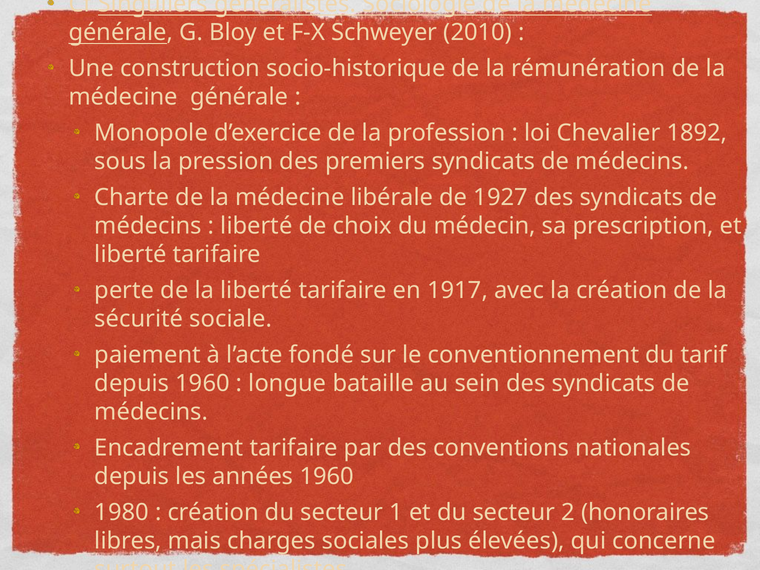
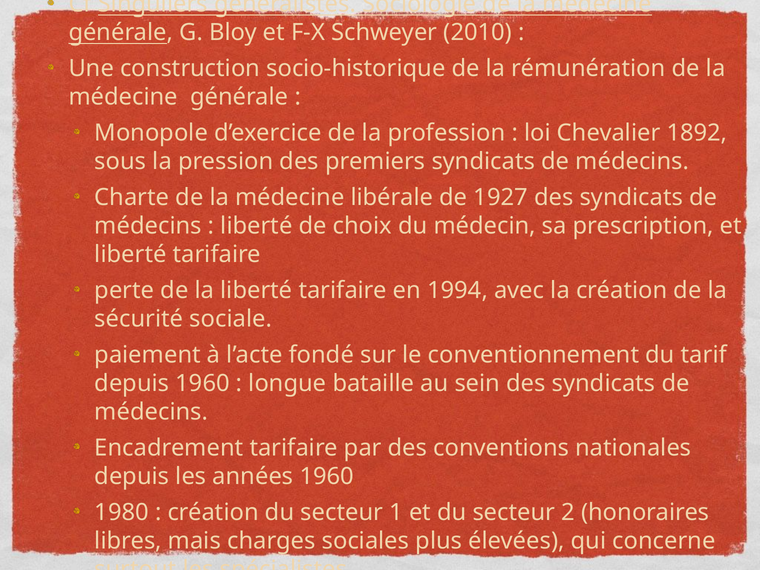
1917: 1917 -> 1994 (458, 290)
